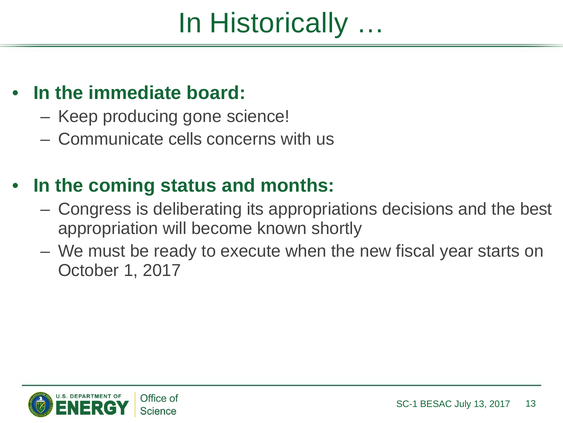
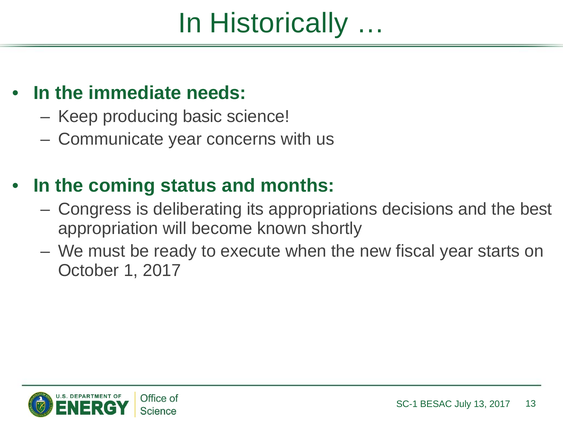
board: board -> needs (216, 93)
gone: gone -> basic (202, 116)
Communicate cells: cells -> year (185, 139)
